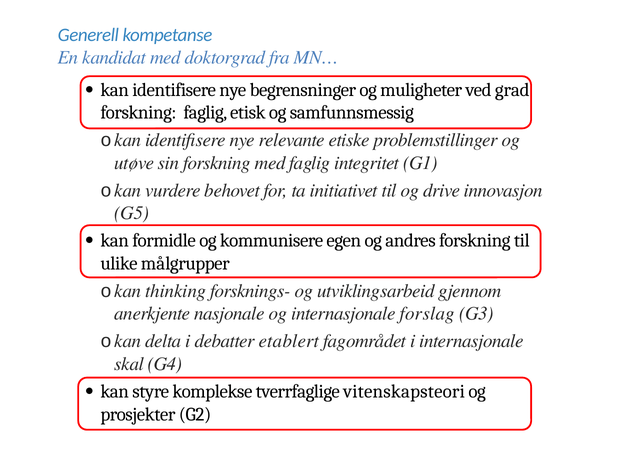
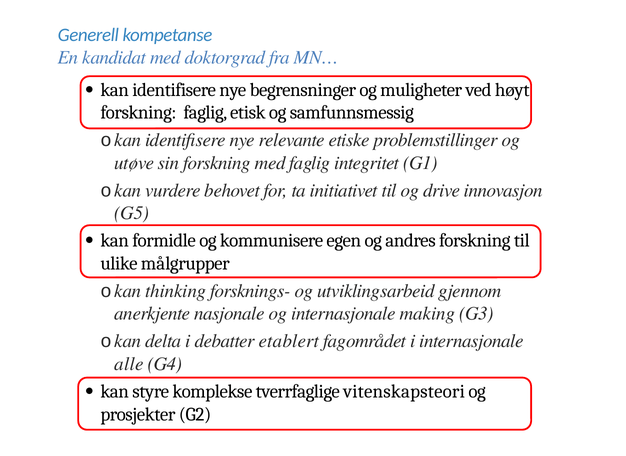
grad: grad -> høyt (512, 90)
forslag: forslag -> making (427, 314)
skal: skal -> alle (129, 364)
